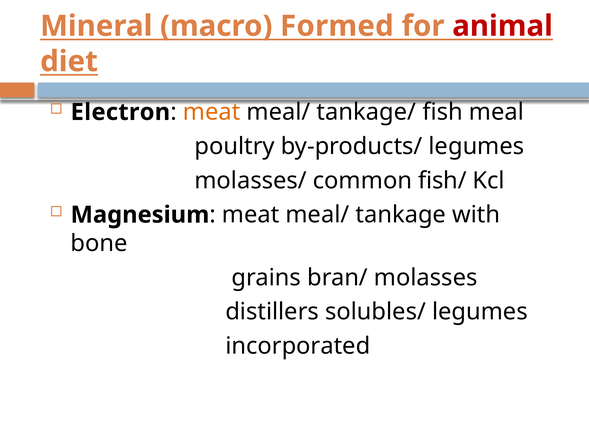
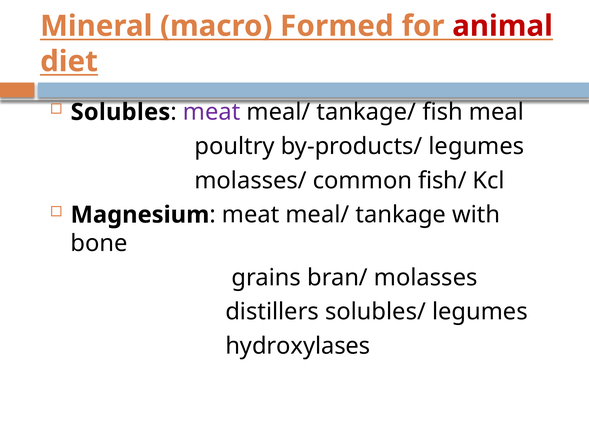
Electron: Electron -> Solubles (120, 112)
meat colour: orange -> purple (212, 112)
incorporated: incorporated -> hydroxylases (298, 346)
